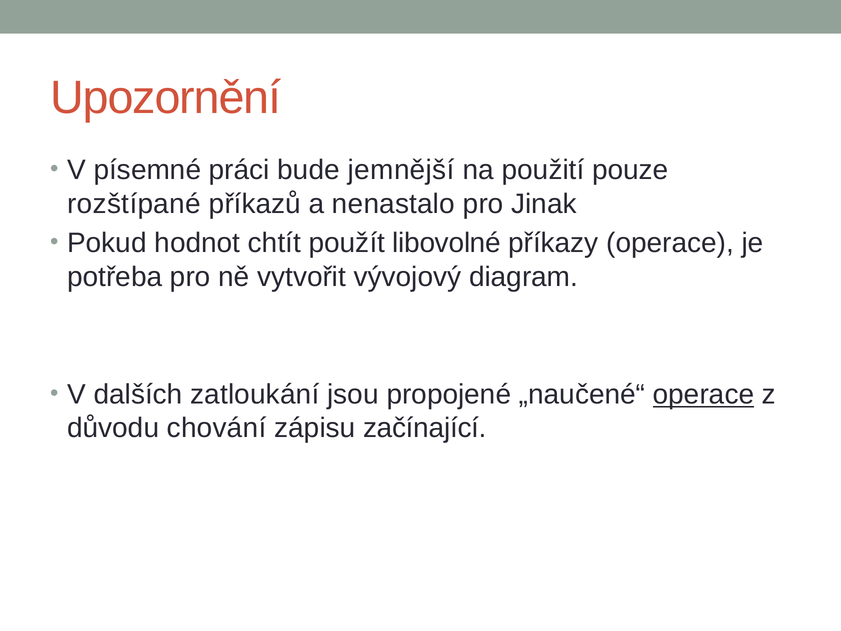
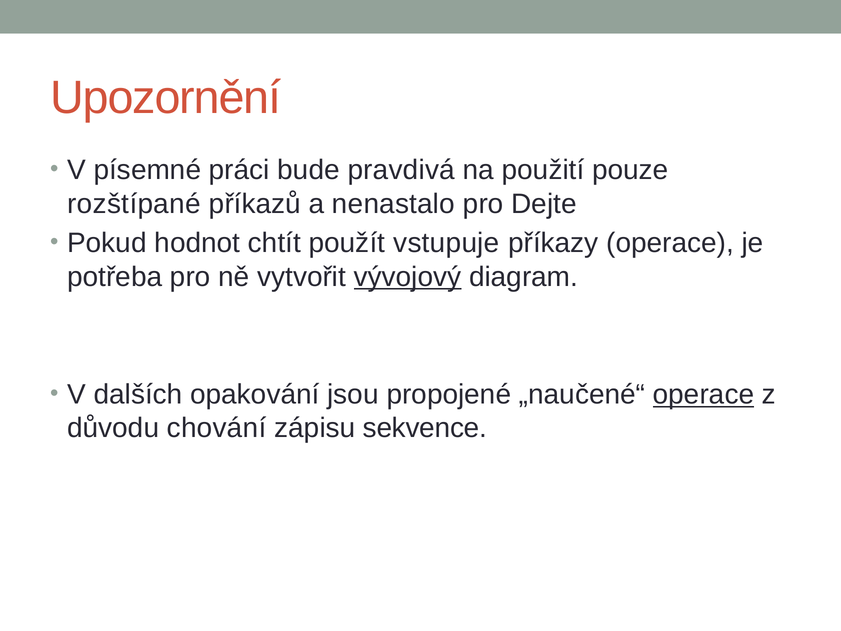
jemnější: jemnější -> pravdivá (401, 170)
Jinak: Jinak -> Dejte (544, 204)
libovolné: libovolné -> vstupuje (446, 243)
vývojový underline: none -> present (408, 277)
zatloukání: zatloukání -> opakování (255, 394)
začínající: začínající -> sekvence (425, 428)
